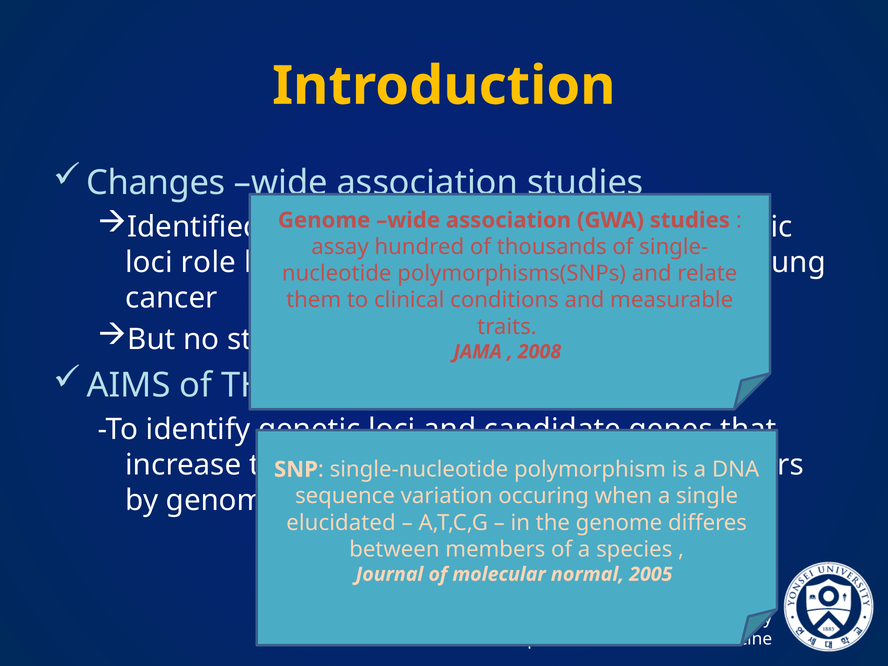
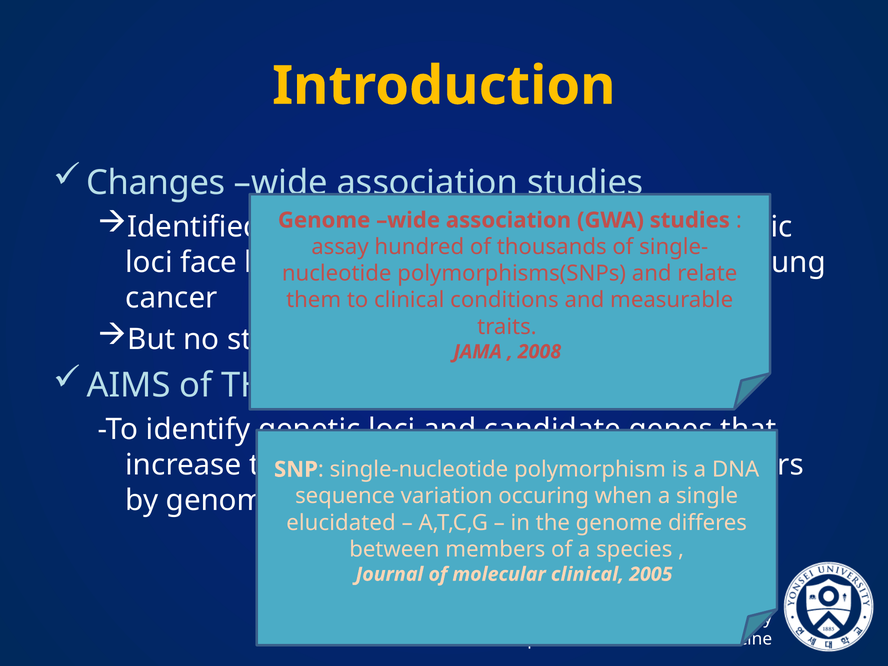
role: role -> face (209, 263)
molecular normal: normal -> clinical (587, 574)
